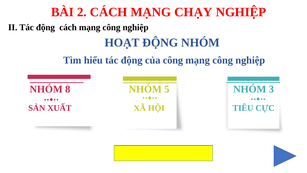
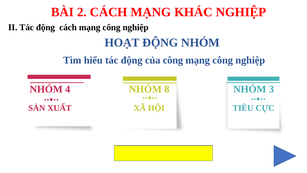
CHẠY: CHẠY -> KHÁC (193, 12)
8: 8 -> 4 (68, 89)
5: 5 -> 8 (167, 89)
